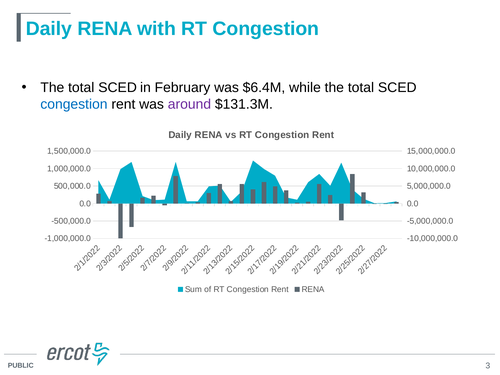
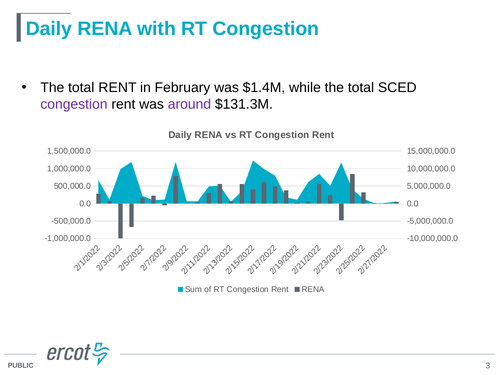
SCED: SCED -> RENT (118, 88)
$6.4M: $6.4M -> $1.4M (264, 88)
congestion colour: blue -> purple (74, 104)
